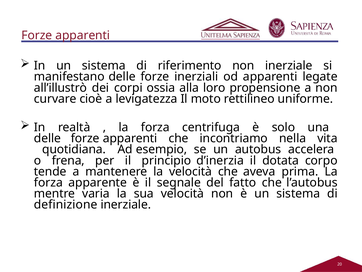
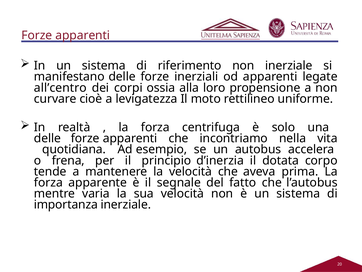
all’illustrò: all’illustrò -> all’centro (60, 88)
definizione: definizione -> importanza (66, 204)
